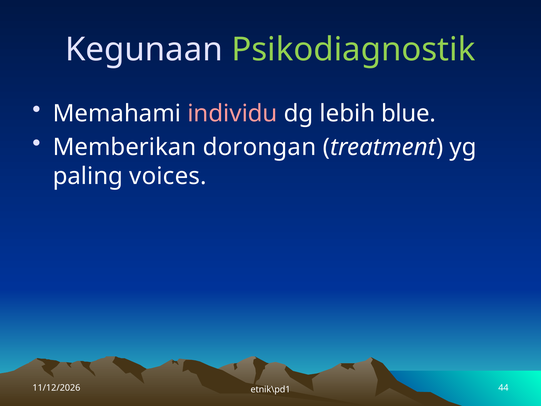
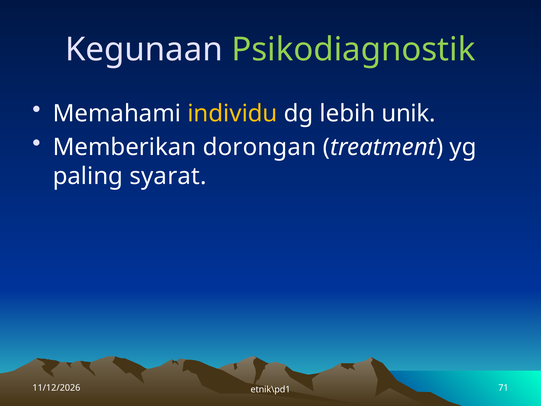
individu colour: pink -> yellow (232, 113)
blue: blue -> unik (409, 113)
voices: voices -> syarat (168, 176)
44: 44 -> 71 (503, 388)
